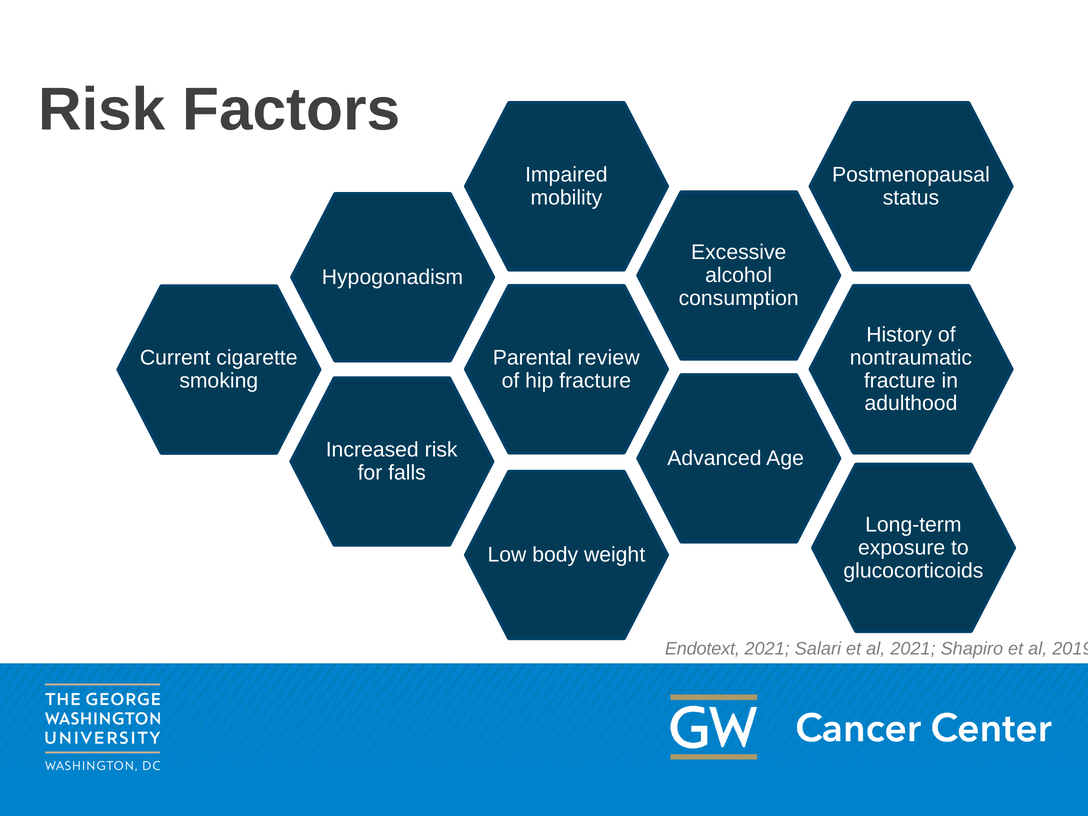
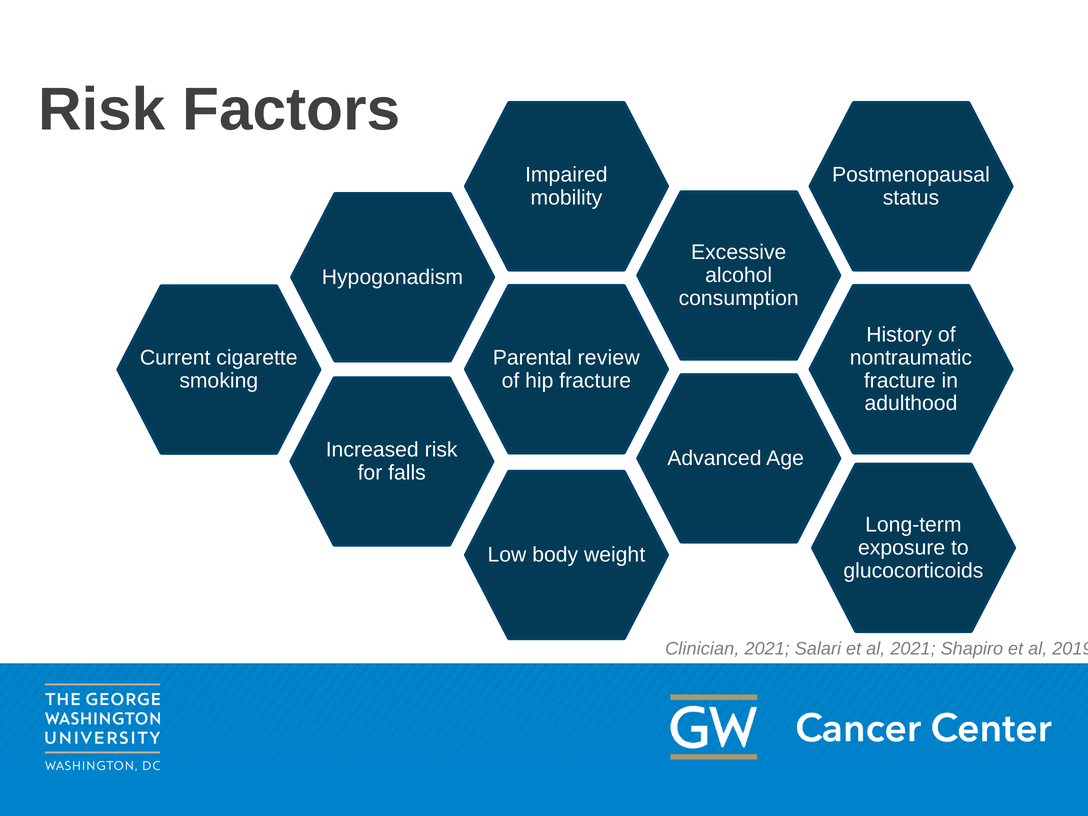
Endotext: Endotext -> Clinician (702, 649)
